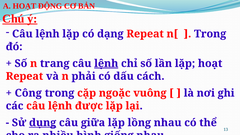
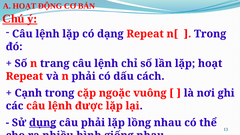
lệnh underline: present -> none (106, 63)
Công: Công -> Cạnh (28, 93)
câu giữa: giữa -> phải (93, 123)
